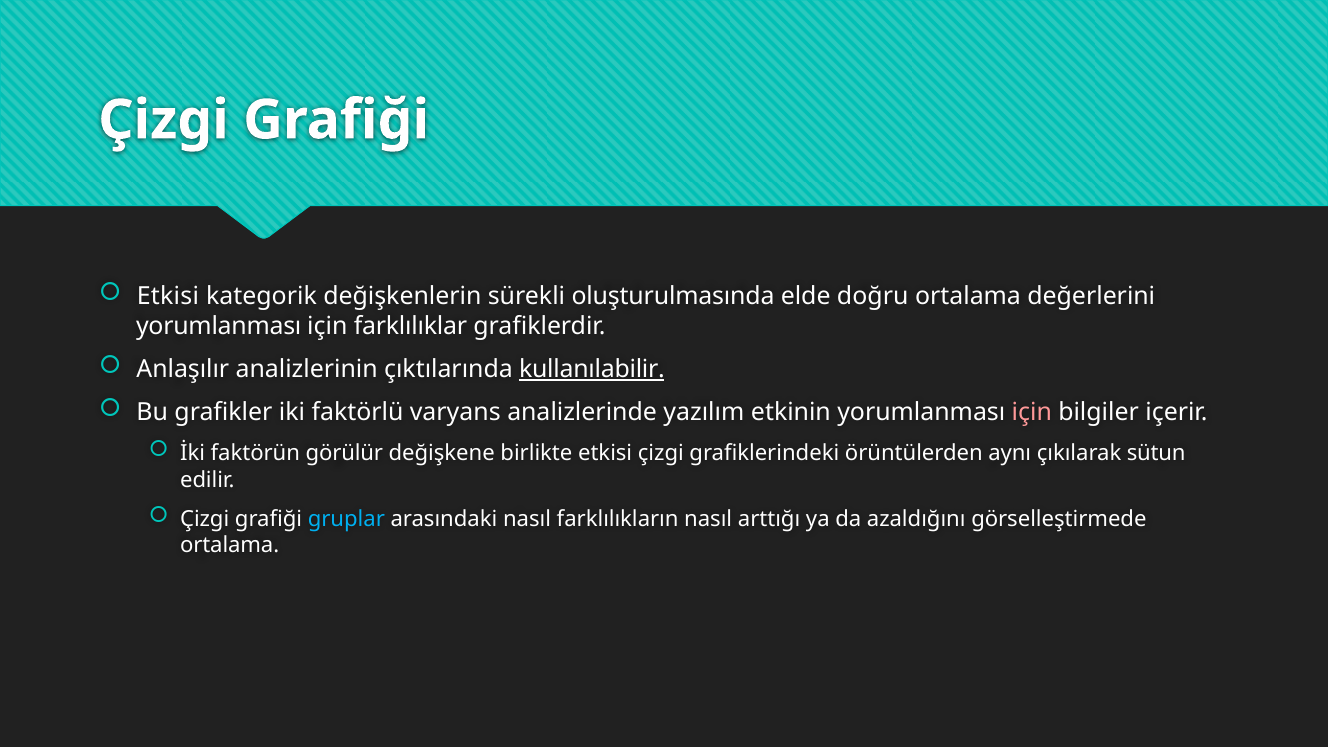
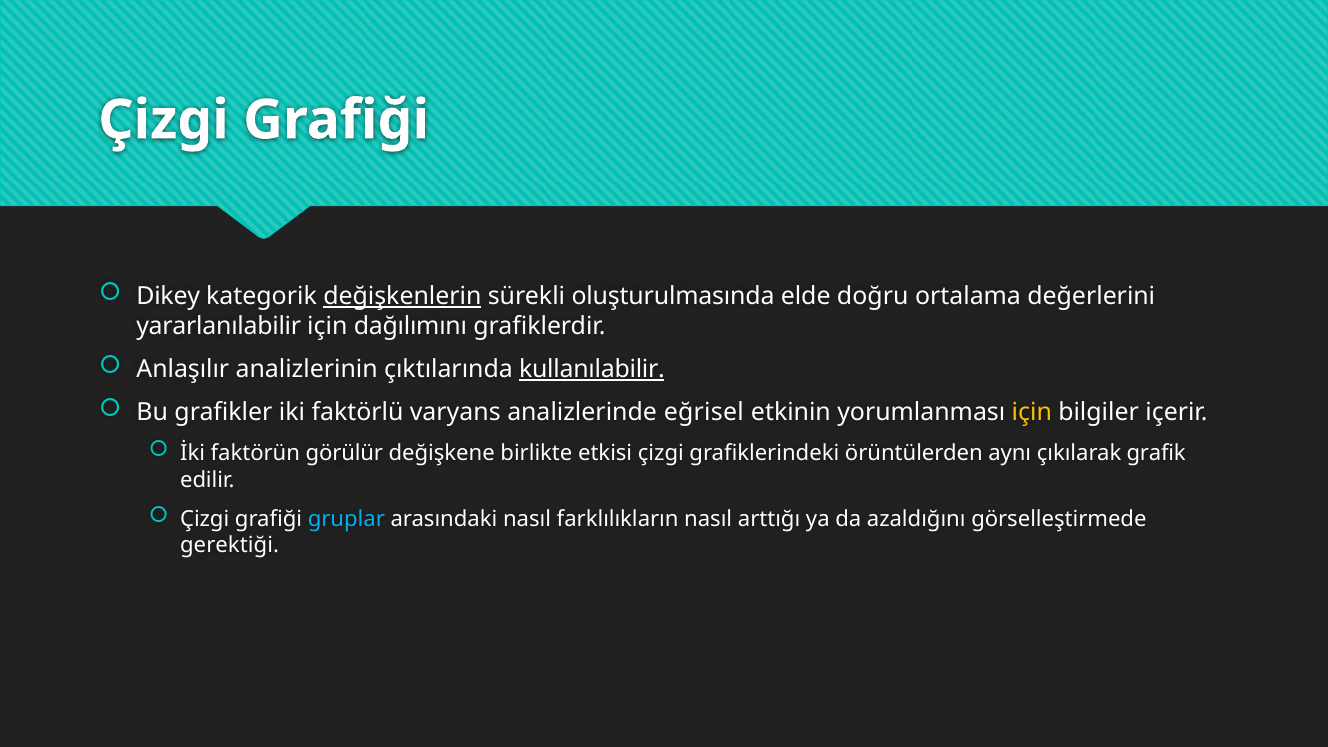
Etkisi: Etkisi -> Dikey (168, 296)
değişkenlerin underline: none -> present (402, 296)
yorumlanması: yorumlanması -> yararlanılabilir (219, 326)
farklılıklar: farklılıklar -> dağılımını (410, 326)
yazılım: yazılım -> eğrisel (704, 412)
için colour: pink -> yellow (1032, 412)
sütun: sütun -> grafik (1156, 453)
ortalama: ortalama -> gerektiği (230, 546)
